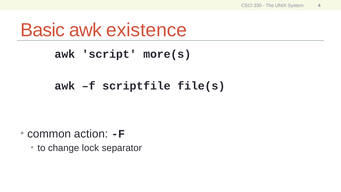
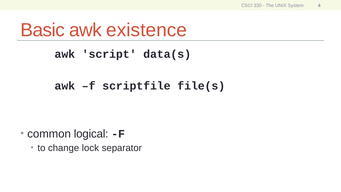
more(s: more(s -> data(s (167, 54)
action: action -> logical (91, 134)
